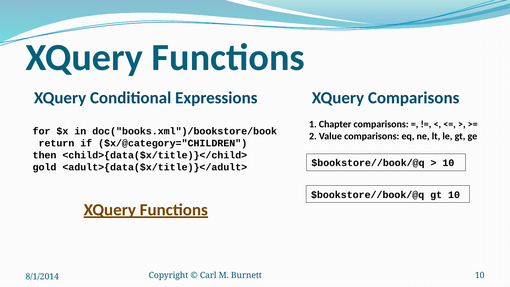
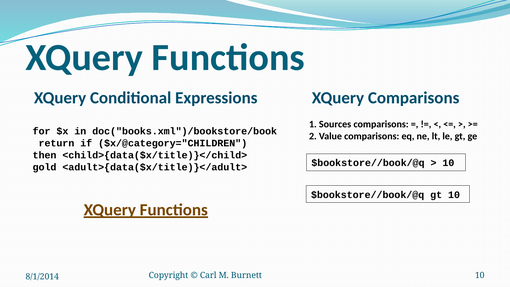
Chapter: Chapter -> Sources (335, 124)
